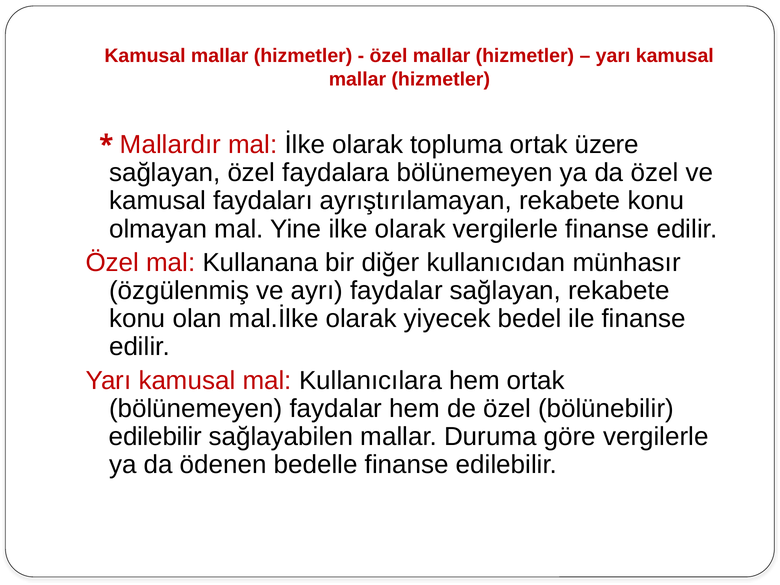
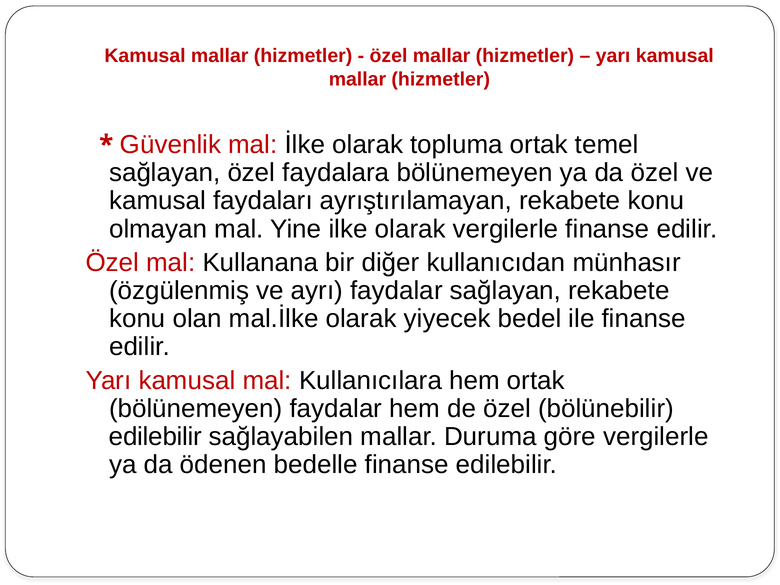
Mallardır: Mallardır -> Güvenlik (171, 145)
üzere: üzere -> temel (607, 145)
